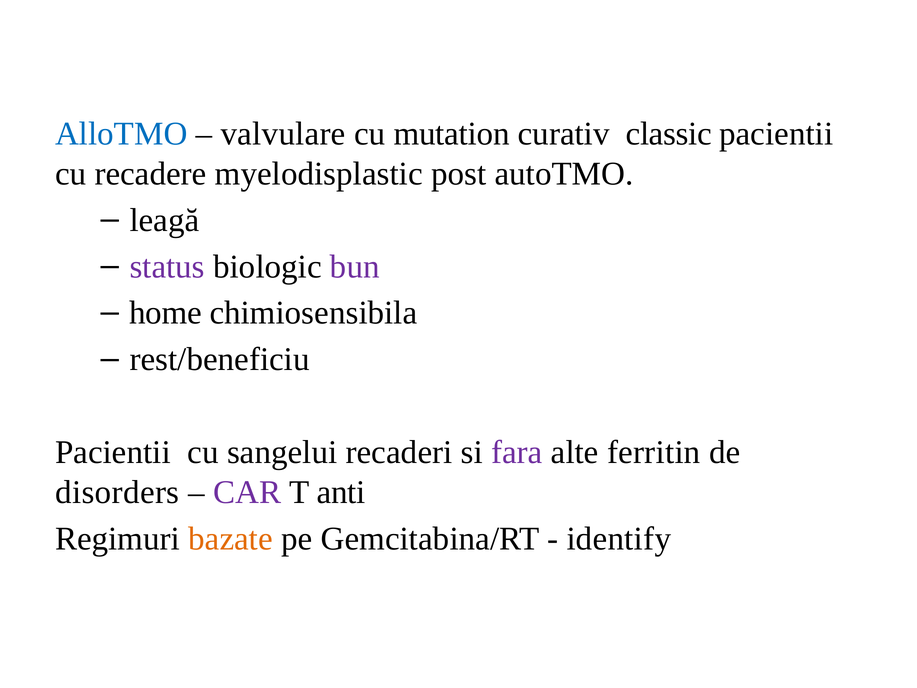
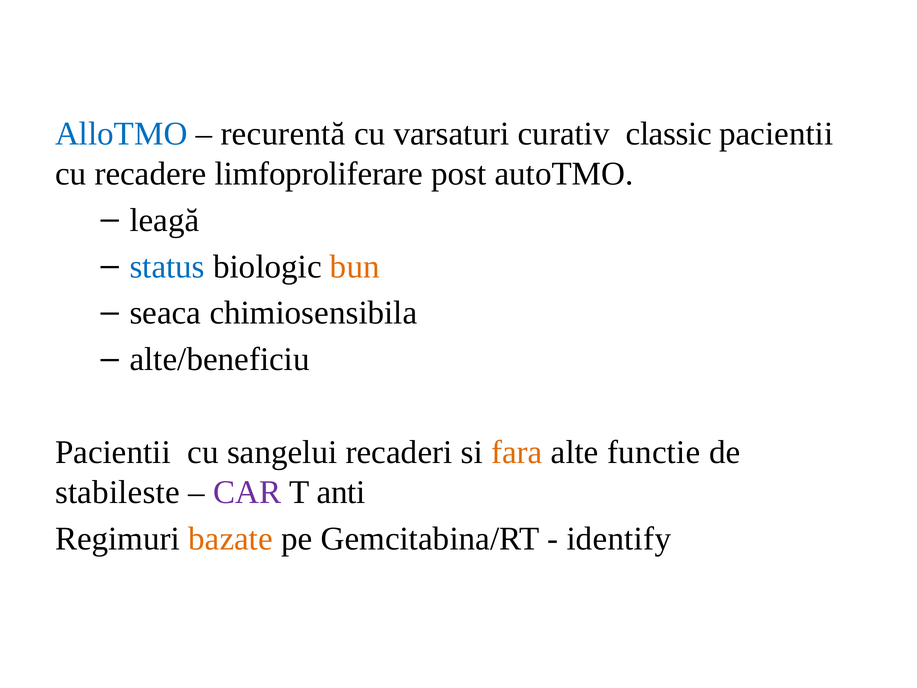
valvulare: valvulare -> recurentă (283, 134)
mutation: mutation -> varsaturi (451, 134)
myelodisplastic: myelodisplastic -> limfoproliferare (319, 174)
status colour: purple -> blue (167, 266)
bun colour: purple -> orange (355, 266)
home: home -> seaca (165, 313)
rest/beneficiu: rest/beneficiu -> alte/beneficiu (220, 359)
fara colour: purple -> orange (517, 452)
ferritin: ferritin -> functie (654, 452)
disorders: disorders -> stabileste (117, 492)
